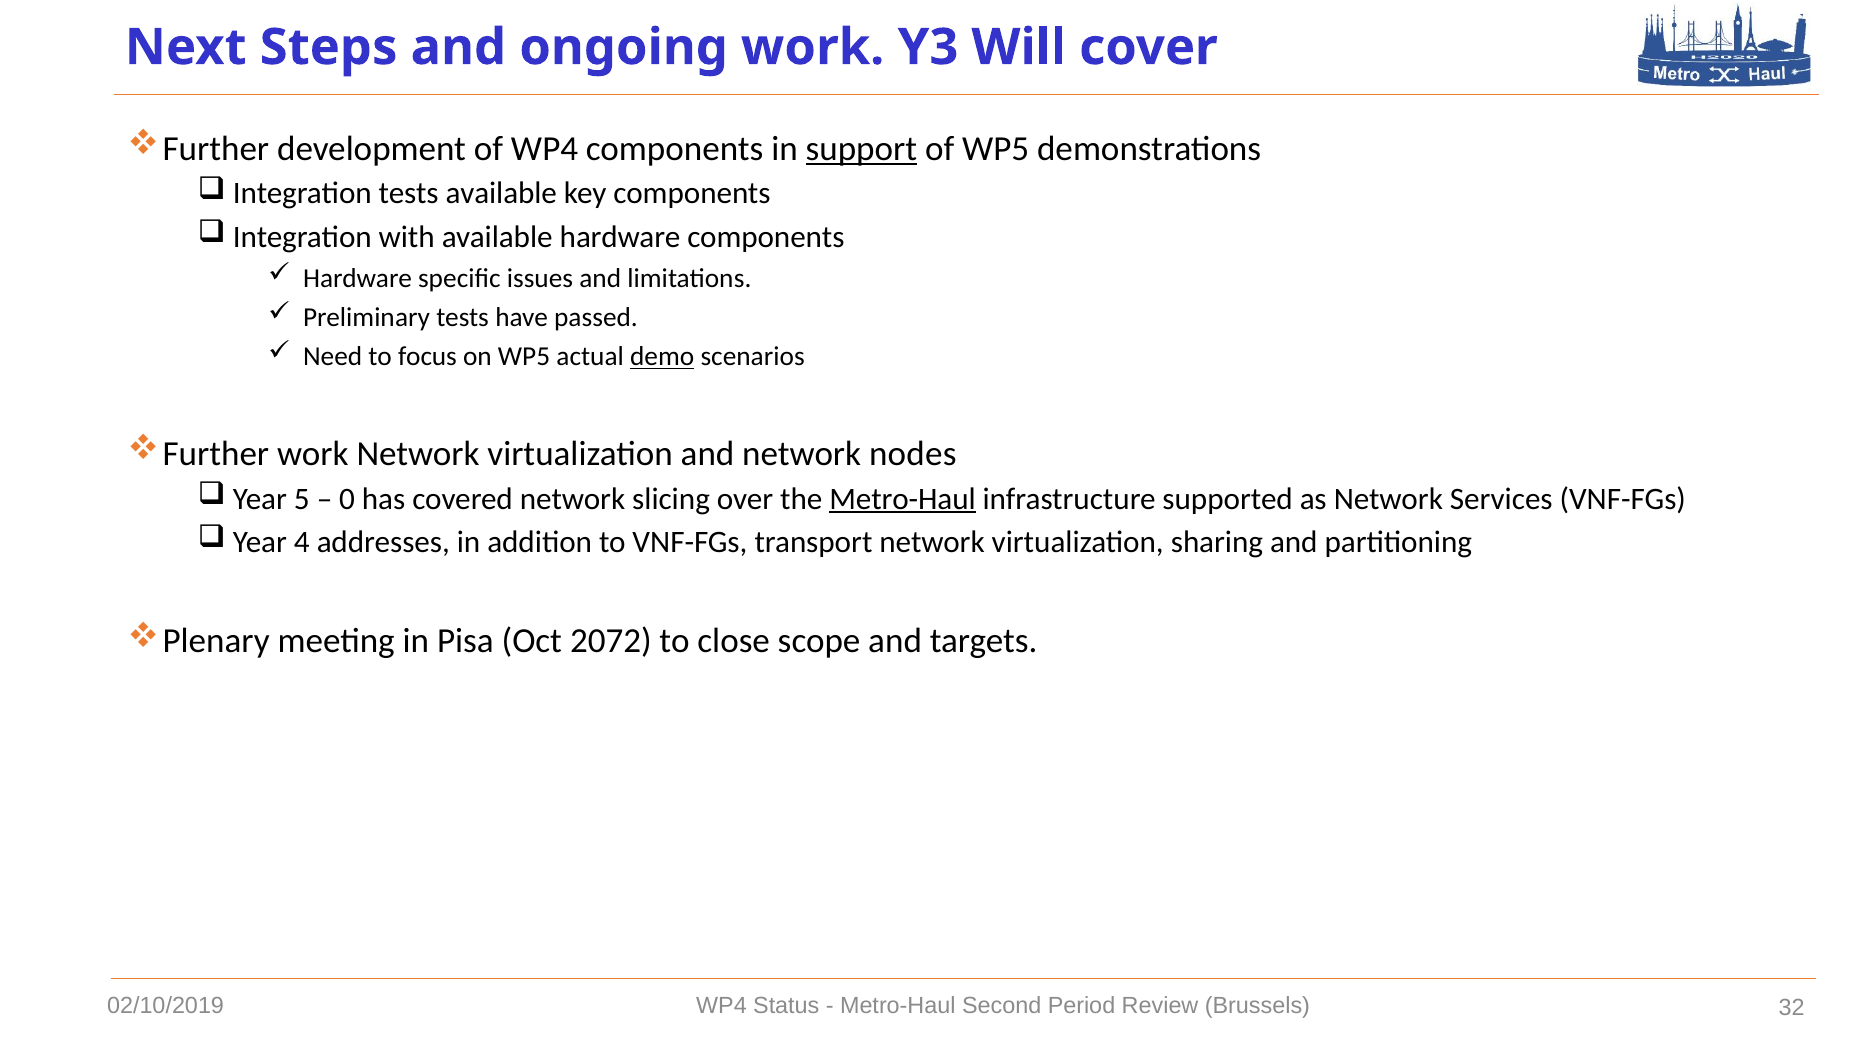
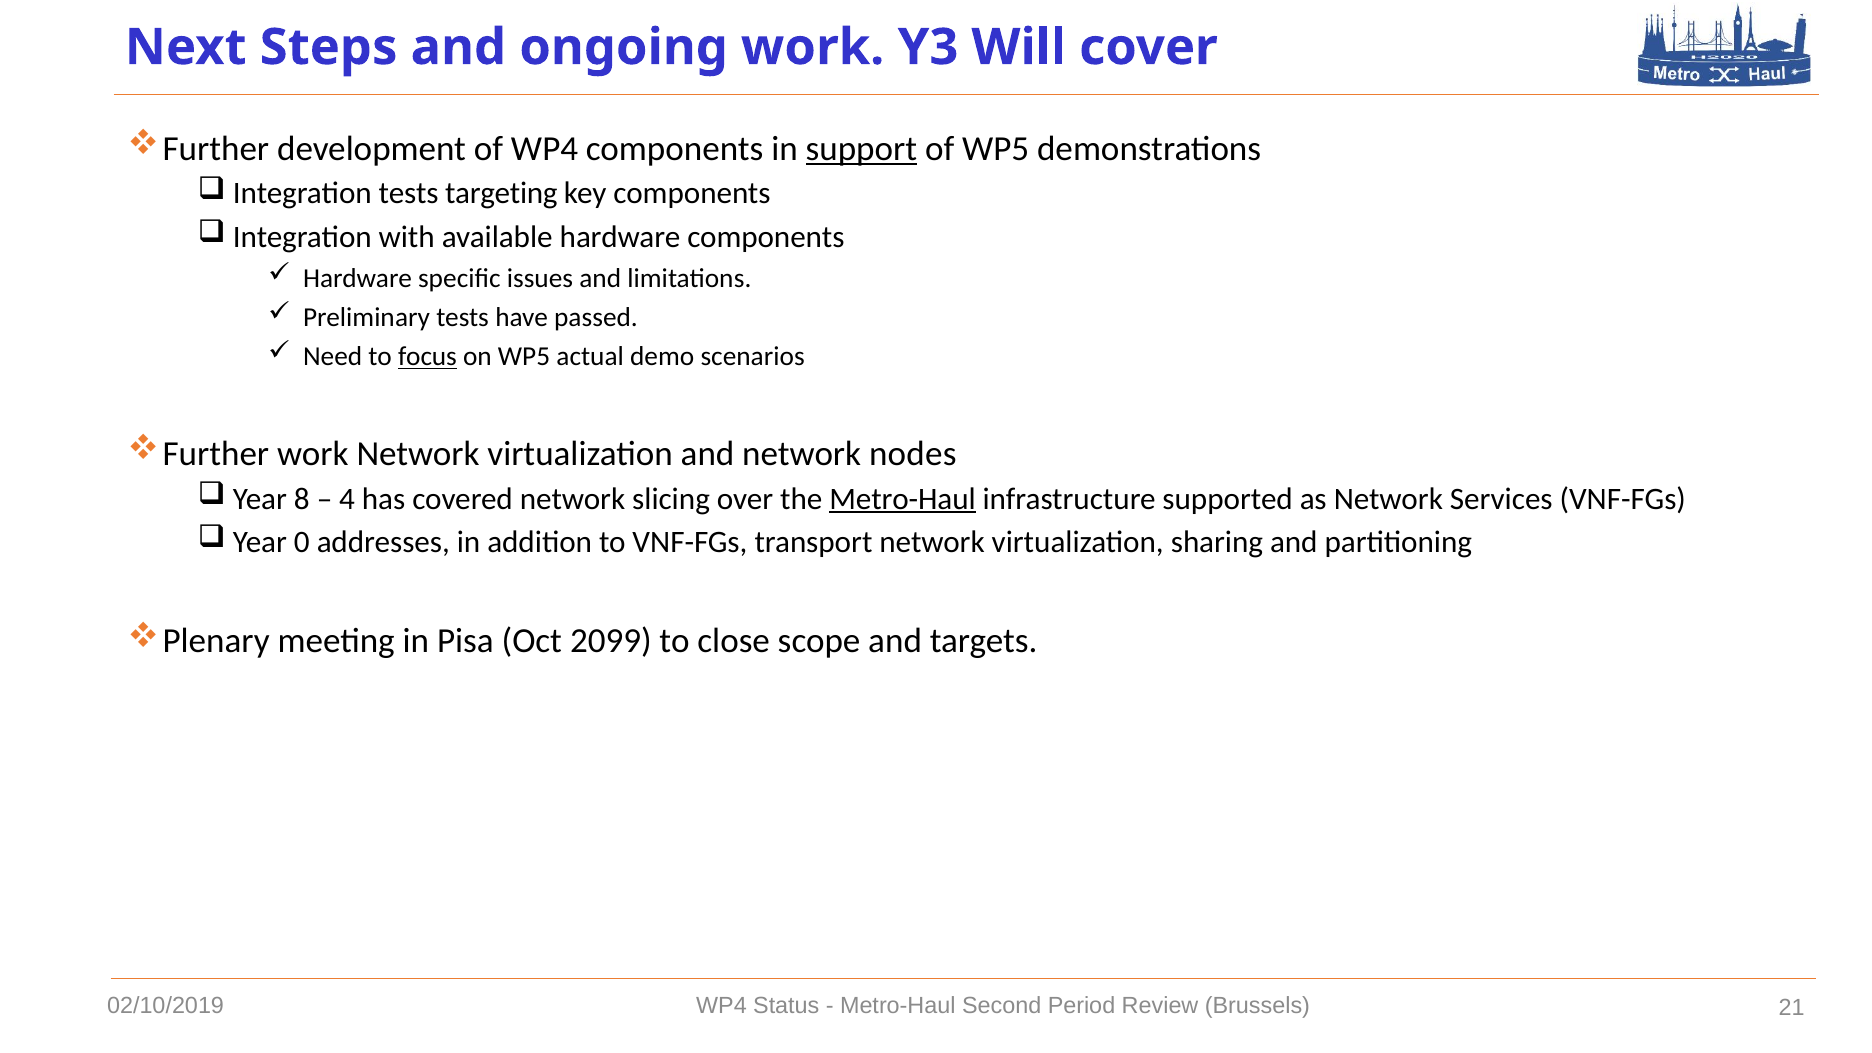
tests available: available -> targeting (501, 194)
focus underline: none -> present (427, 357)
demo underline: present -> none (662, 357)
5: 5 -> 8 (302, 499)
0: 0 -> 4 (347, 499)
4: 4 -> 0 (302, 542)
2072: 2072 -> 2099 (611, 641)
32: 32 -> 21 (1792, 1008)
